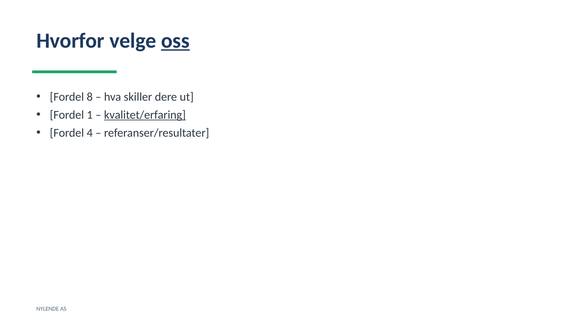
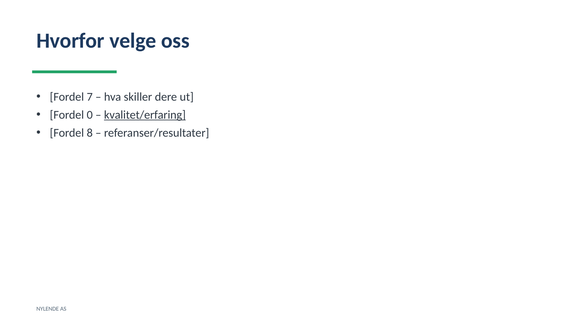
oss underline: present -> none (175, 41)
8: 8 -> 7 (90, 97)
1: 1 -> 0 (90, 115)
4: 4 -> 8 (90, 133)
